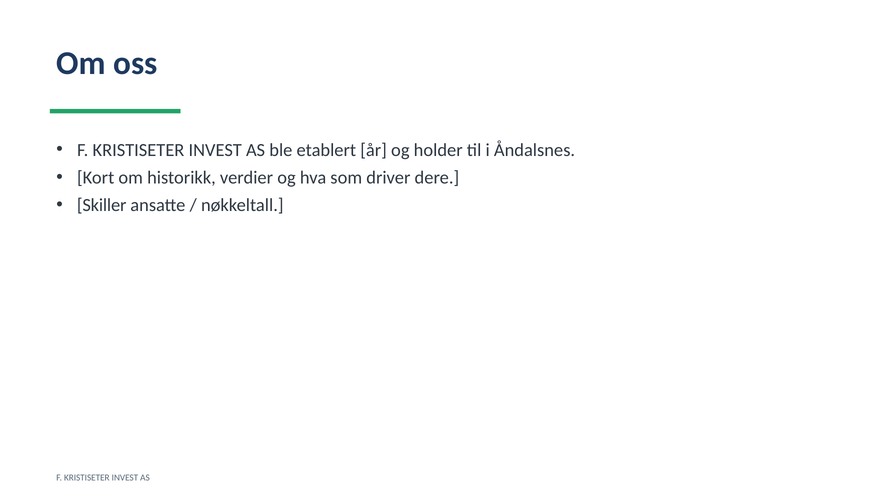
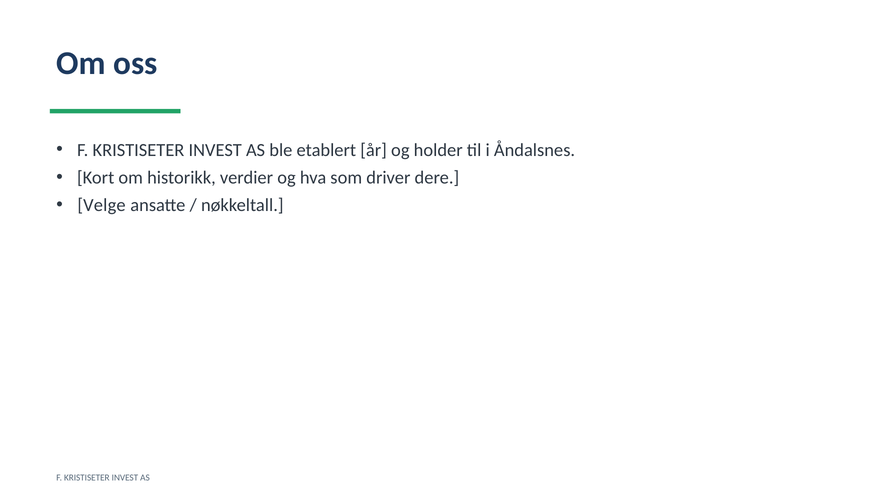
Skiller: Skiller -> Velge (102, 205)
